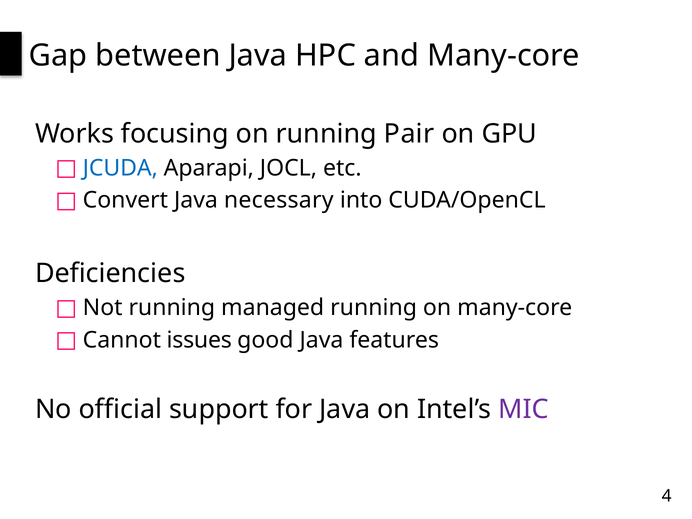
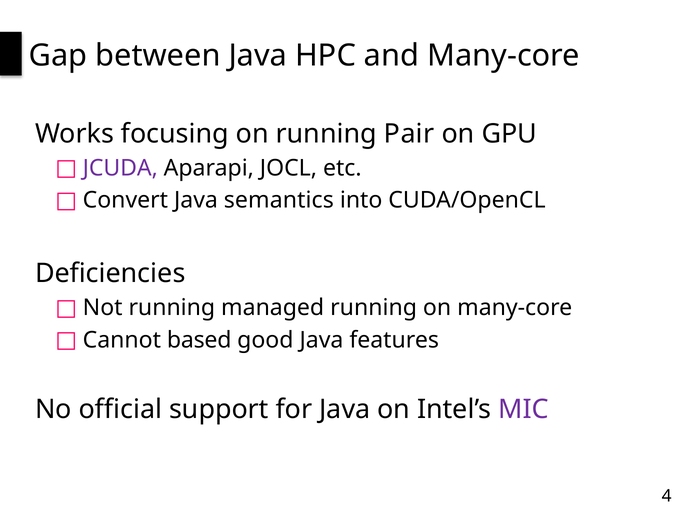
JCUDA colour: blue -> purple (120, 168)
necessary: necessary -> semantics (279, 200)
issues: issues -> based (199, 340)
